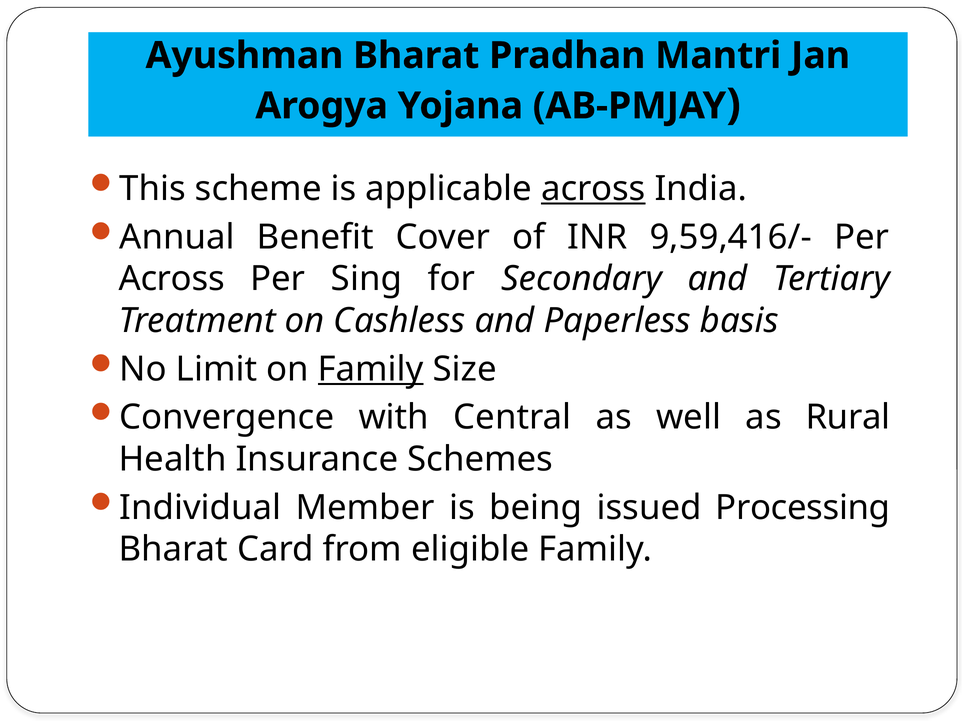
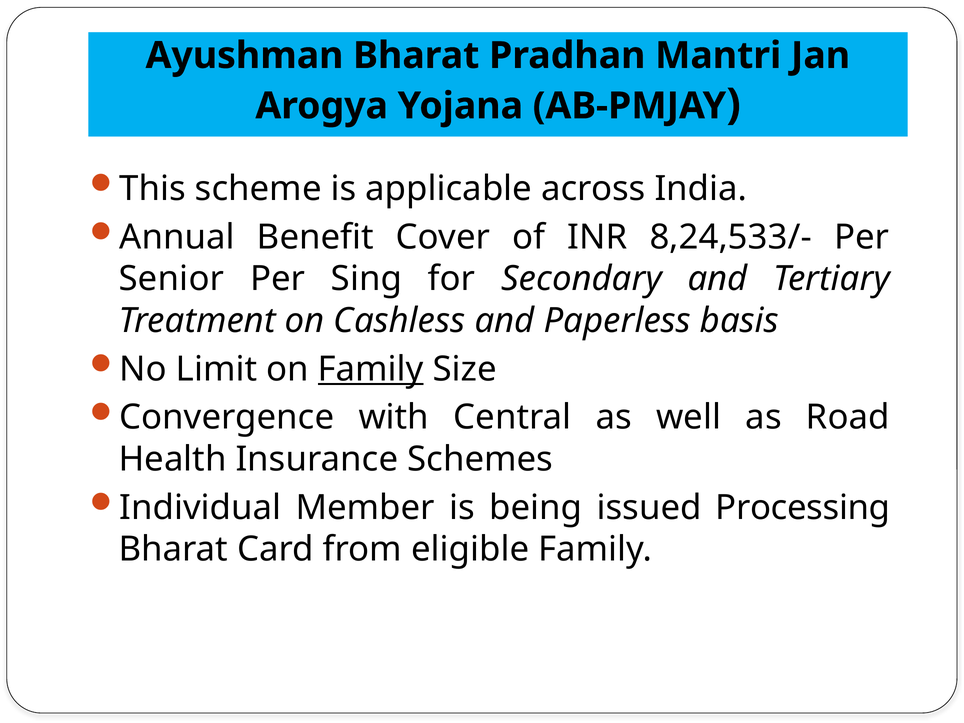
across underline: present -> none (593, 189)
9,59,416/-: 9,59,416/- -> 8,24,533/- (731, 237)
Across: Across -> Senior (171, 279)
Rural: Rural -> Road (848, 417)
